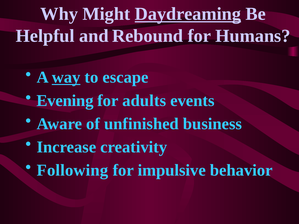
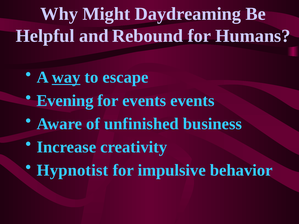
Daydreaming underline: present -> none (188, 14)
for adults: adults -> events (144, 101)
Following: Following -> Hypnotist (72, 170)
